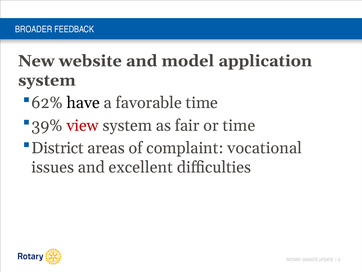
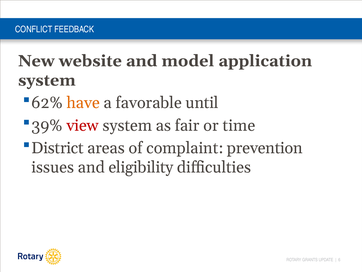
BROADER: BROADER -> CONFLICT (34, 29)
have colour: black -> orange (83, 103)
favorable time: time -> until (202, 103)
vocational: vocational -> prevention (265, 148)
excellent: excellent -> eligibility (141, 167)
